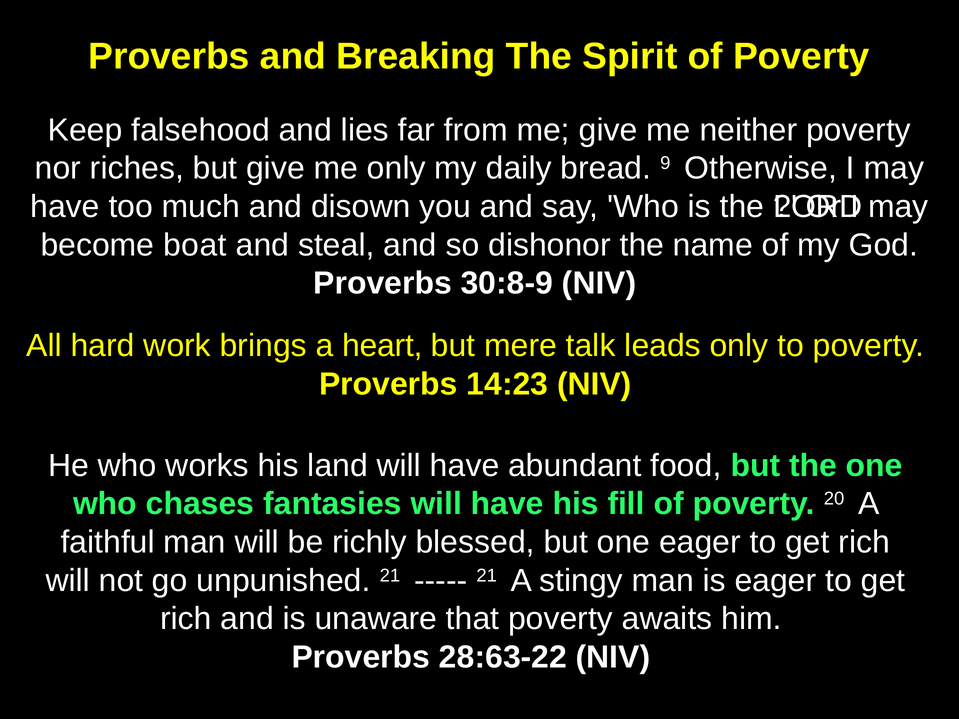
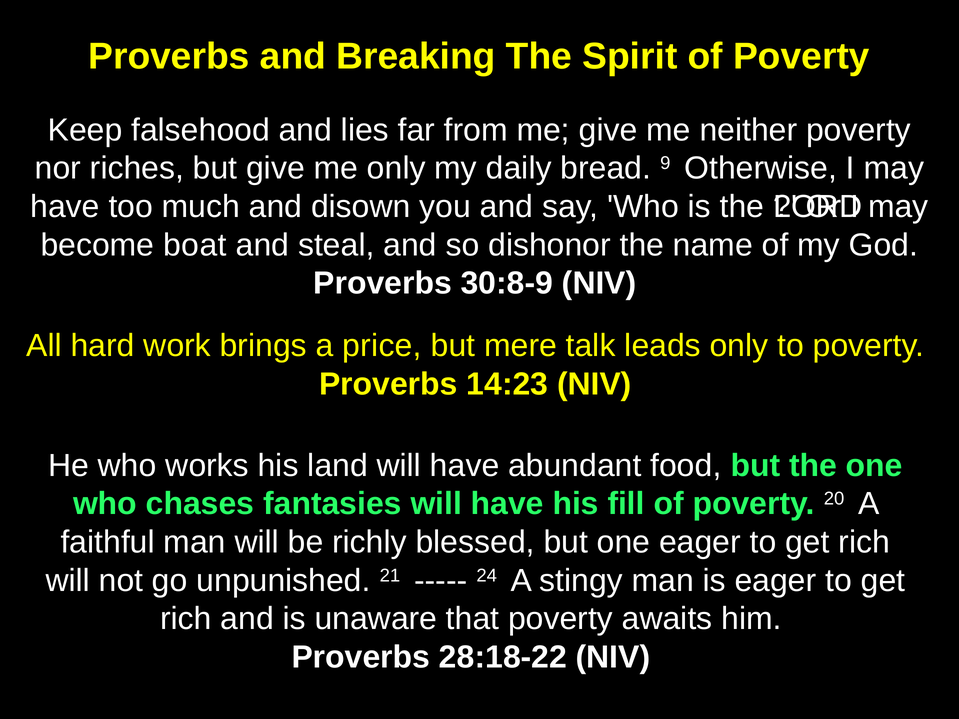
heart: heart -> price (382, 346)
21: 21 -> 24 (487, 576)
28:63-22: 28:63-22 -> 28:18-22 (503, 657)
